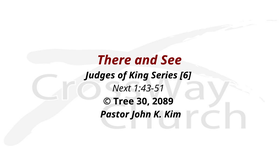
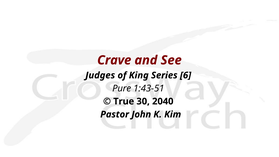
There: There -> Crave (114, 60)
Next: Next -> Pure (122, 88)
Tree: Tree -> True (124, 101)
2089: 2089 -> 2040 (163, 101)
